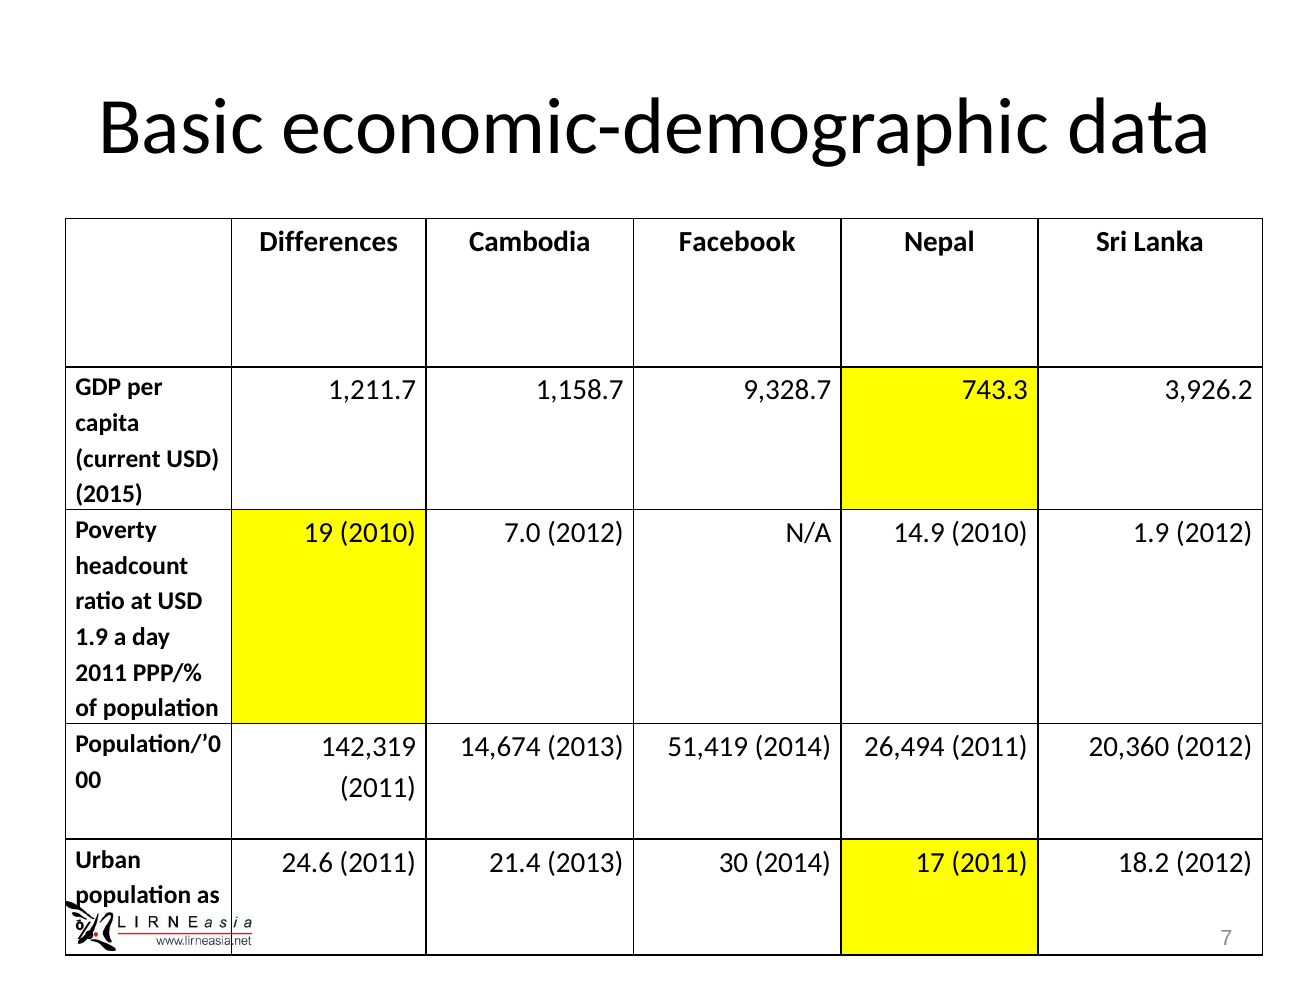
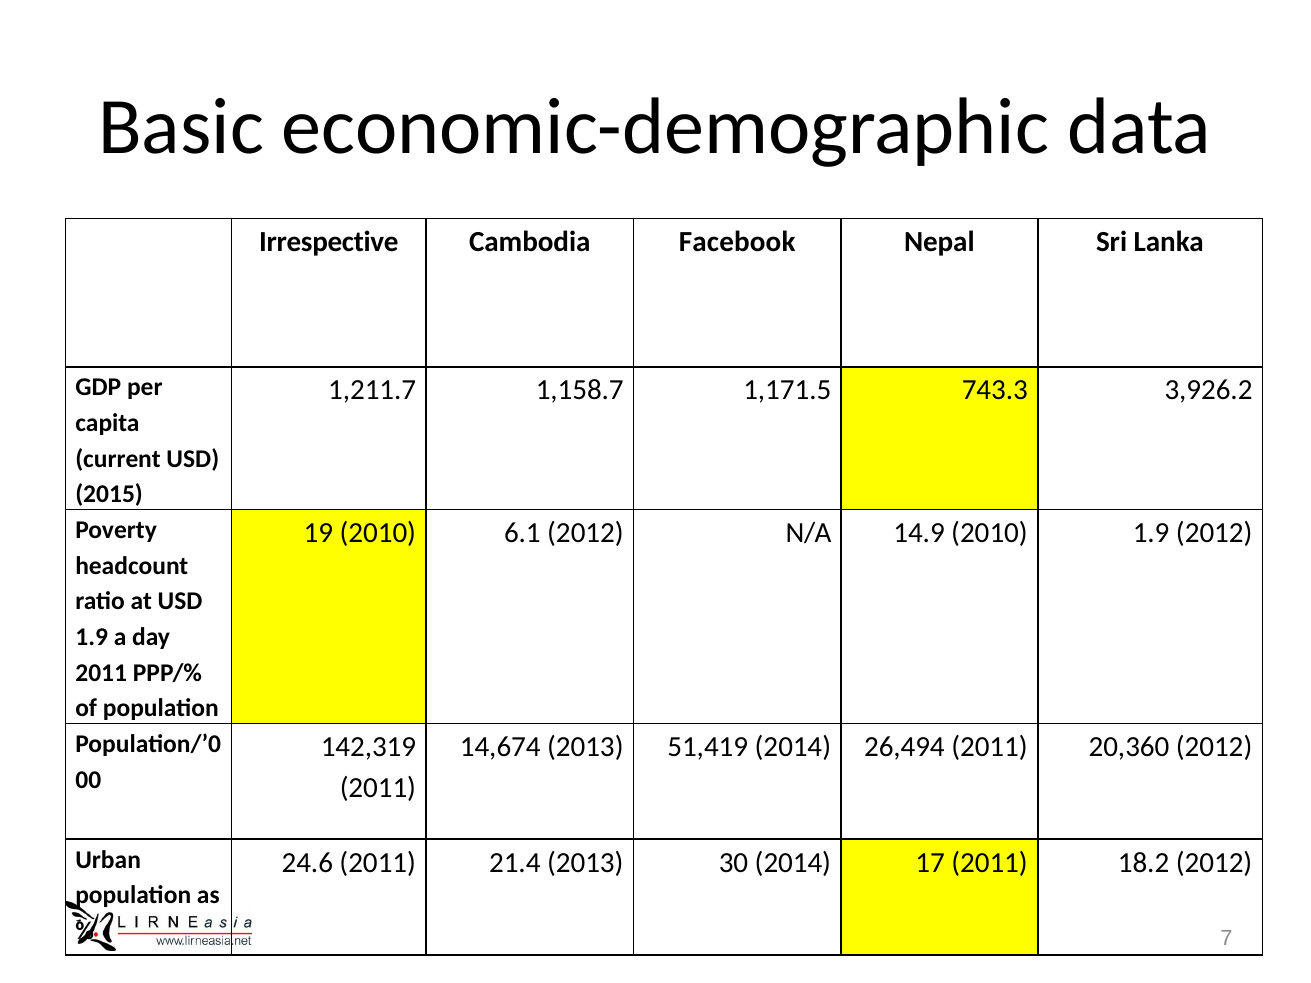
Differences: Differences -> Irrespective (329, 242)
9,328.7: 9,328.7 -> 1,171.5 (787, 390)
7.0: 7.0 -> 6.1 (522, 533)
